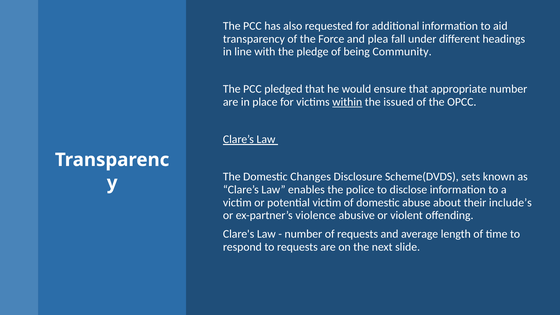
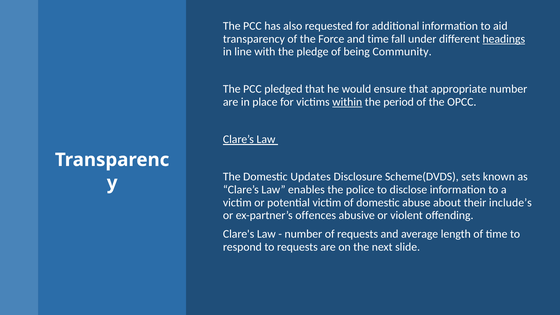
and plea: plea -> time (378, 39)
headings underline: none -> present (504, 39)
issued: issued -> period (399, 102)
Changes: Changes -> Updates (311, 177)
violence: violence -> offences (316, 215)
